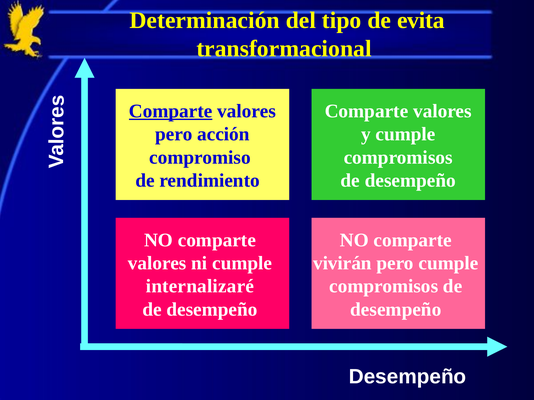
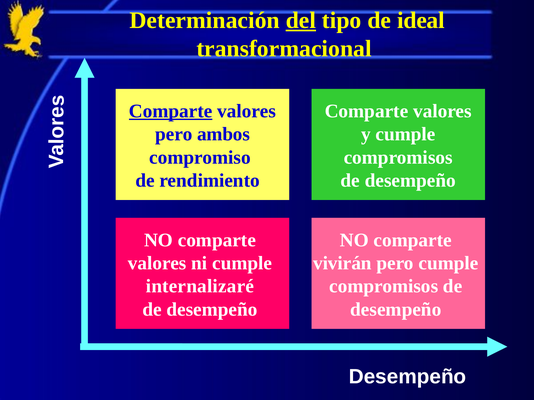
del underline: none -> present (301, 20)
evita: evita -> ideal (421, 20)
acción: acción -> ambos (223, 134)
